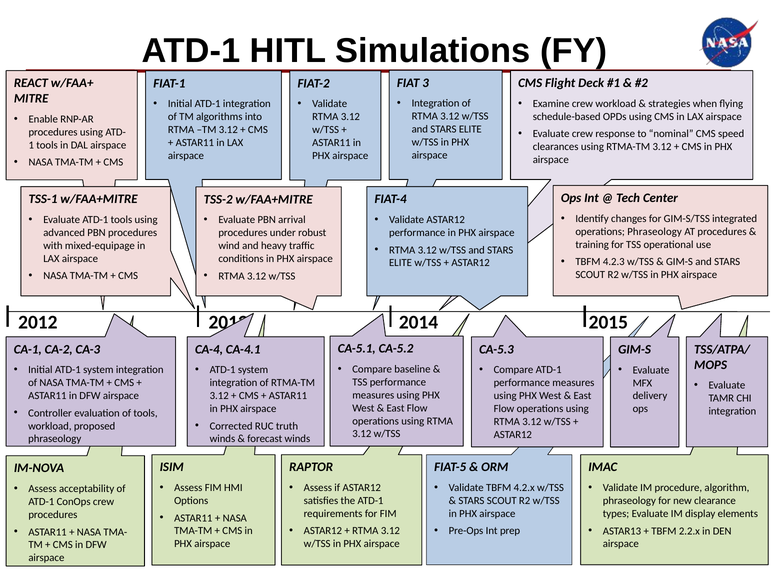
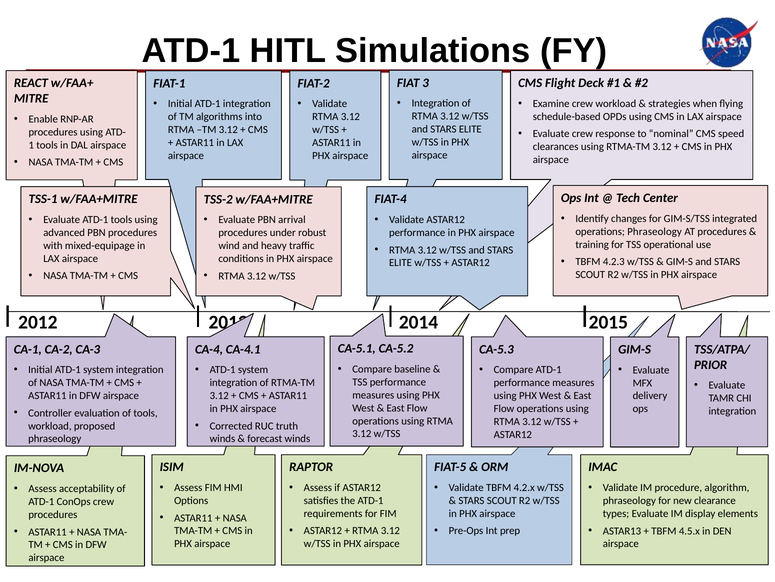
MOPS: MOPS -> PRIOR (711, 364)
2.2.x: 2.2.x -> 4.5.x (689, 530)
